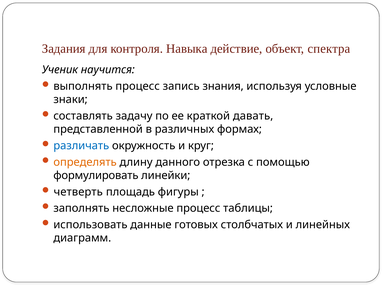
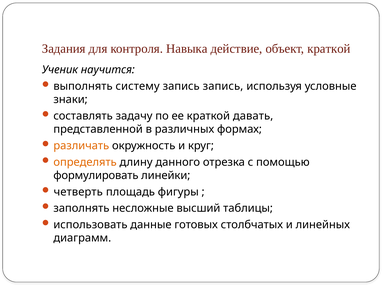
объект спектра: спектра -> краткой (329, 49)
выполнять процесс: процесс -> систему (138, 86)
запись знания: знания -> запись (223, 86)
различать colour: blue -> orange (81, 146)
несложные процесс: процесс -> высший (198, 209)
